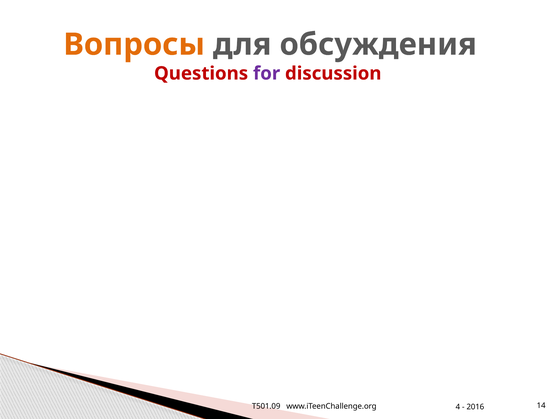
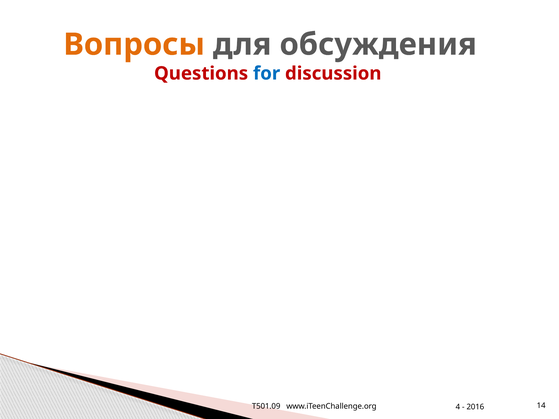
for colour: purple -> blue (267, 73)
